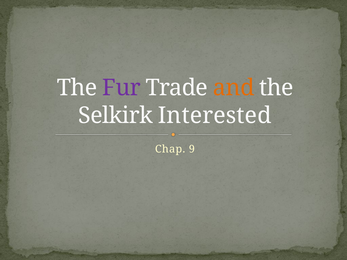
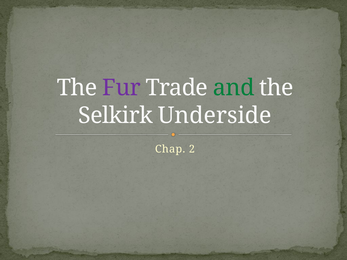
and colour: orange -> green (234, 88)
Interested: Interested -> Underside (215, 116)
9: 9 -> 2 (192, 149)
